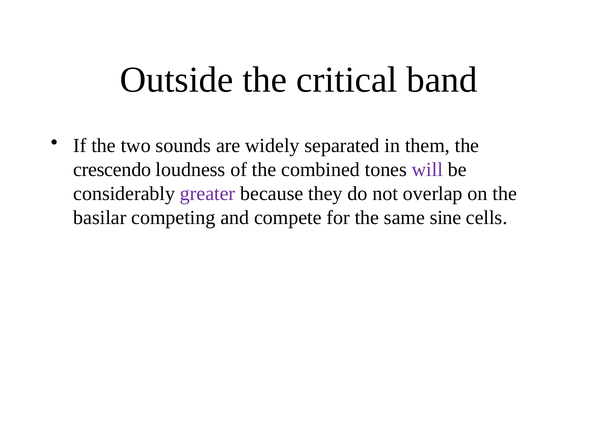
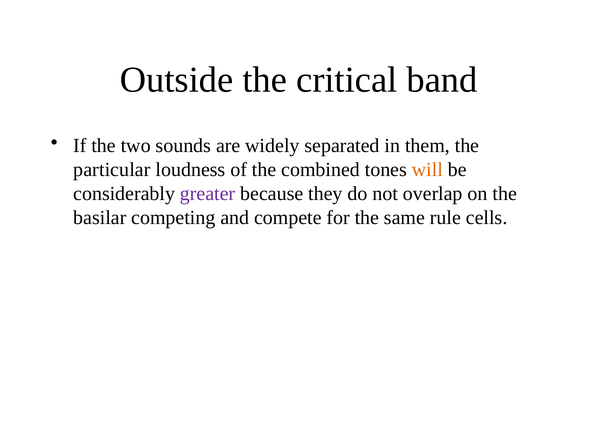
crescendo: crescendo -> particular (112, 170)
will colour: purple -> orange (427, 170)
sine: sine -> rule (445, 218)
